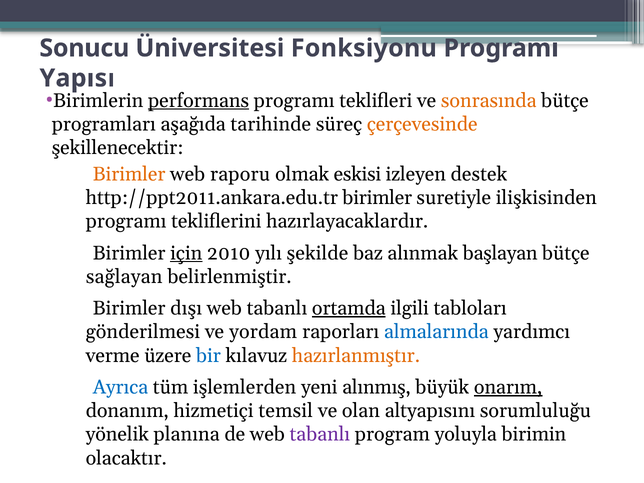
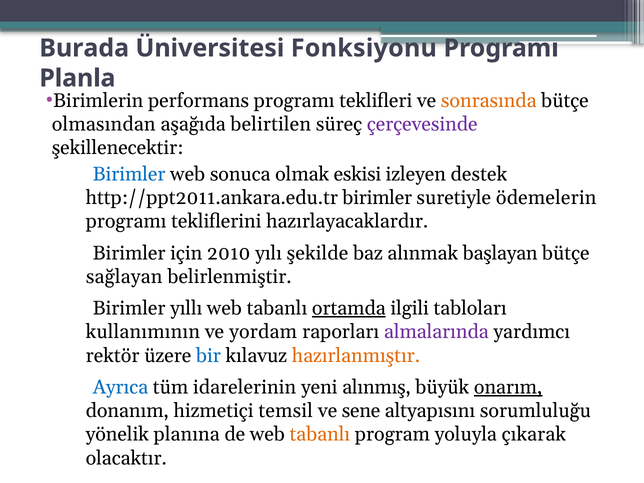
Sonucu: Sonucu -> Burada (84, 48)
Yapısı: Yapısı -> Planla (77, 78)
performans underline: present -> none (199, 101)
programları: programları -> olmasından (104, 124)
tarihinde: tarihinde -> belirtilen (271, 124)
çerçevesinde colour: orange -> purple (422, 124)
Birimler colour: orange -> blue (129, 174)
raporu: raporu -> sonuca (240, 174)
ilişkisinden: ilişkisinden -> ödemelerin (546, 198)
için underline: present -> none (186, 253)
dışı: dışı -> yıllı (186, 308)
gönderilmesi: gönderilmesi -> kullanımının (143, 332)
almalarında colour: blue -> purple (436, 332)
verme: verme -> rektör (113, 356)
işlemlerden: işlemlerden -> idarelerinin (245, 387)
olan: olan -> sene (361, 411)
tabanlı colour: purple -> orange (320, 434)
birimin: birimin -> çıkarak (534, 434)
